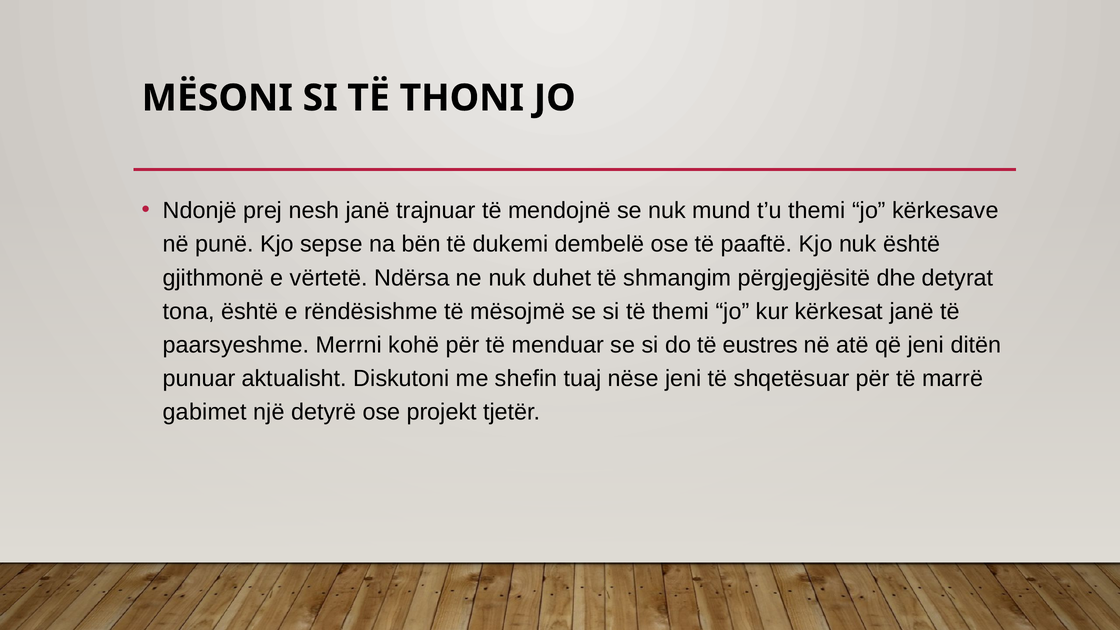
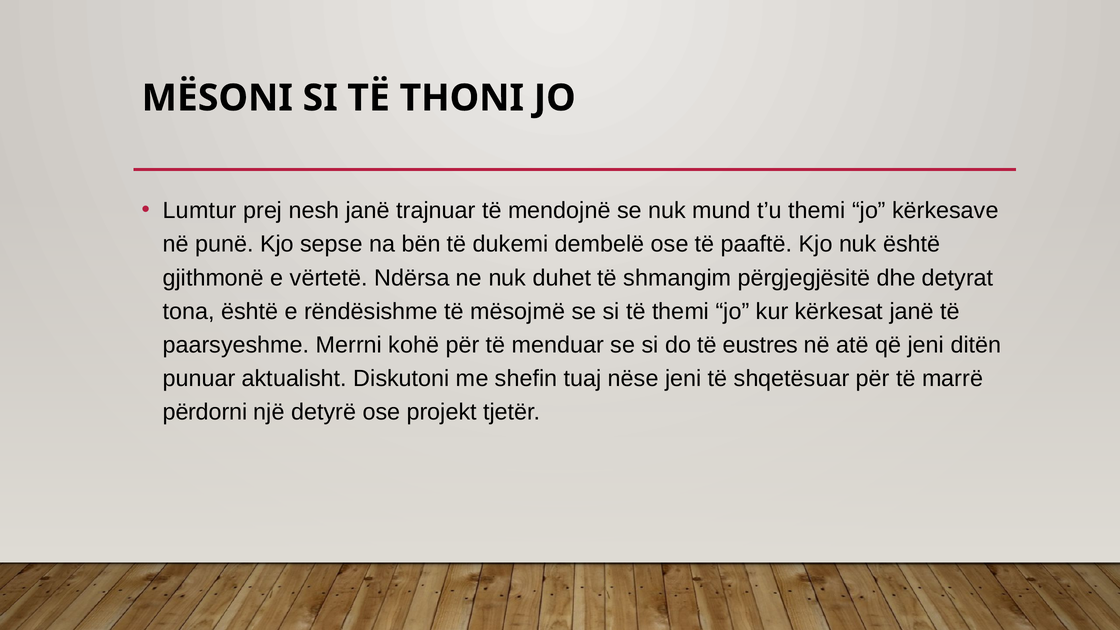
Ndonjë: Ndonjë -> Lumtur (200, 211)
gabimet: gabimet -> përdorni (205, 412)
